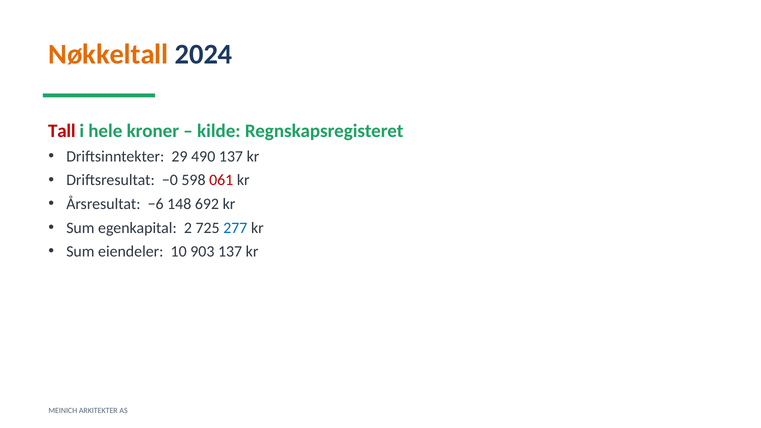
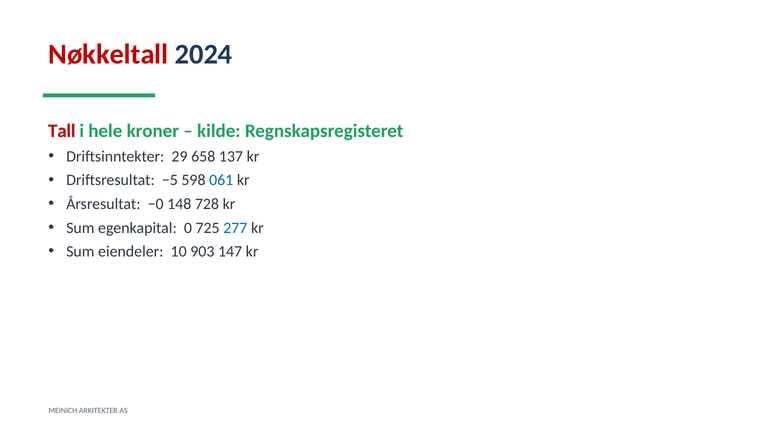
Nøkkeltall colour: orange -> red (108, 54)
490: 490 -> 658 (203, 156)
−0: −0 -> −5 (170, 180)
061 colour: red -> blue (221, 180)
−6: −6 -> −0 (156, 204)
692: 692 -> 728 (207, 204)
2: 2 -> 0 (188, 228)
903 137: 137 -> 147 (230, 252)
